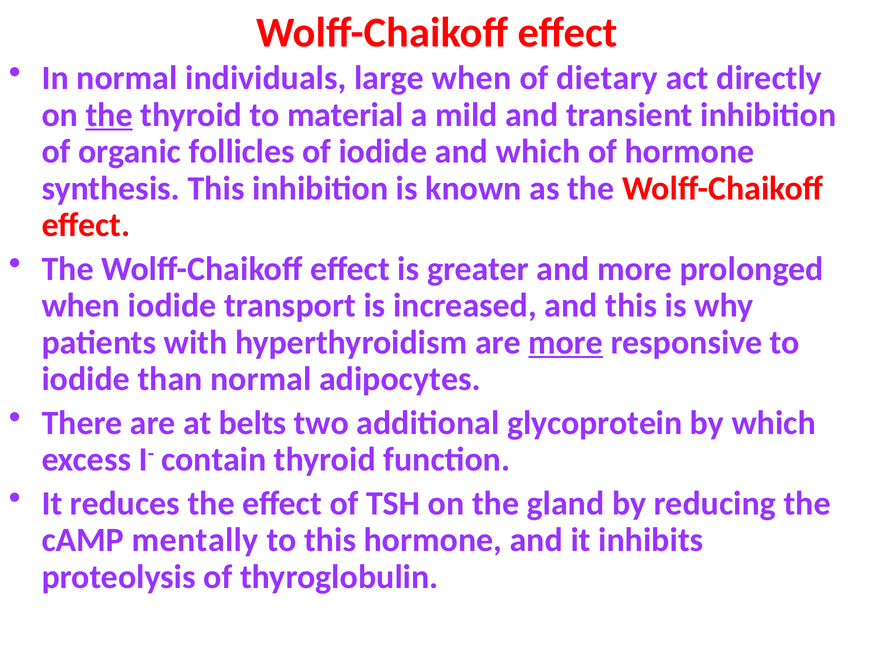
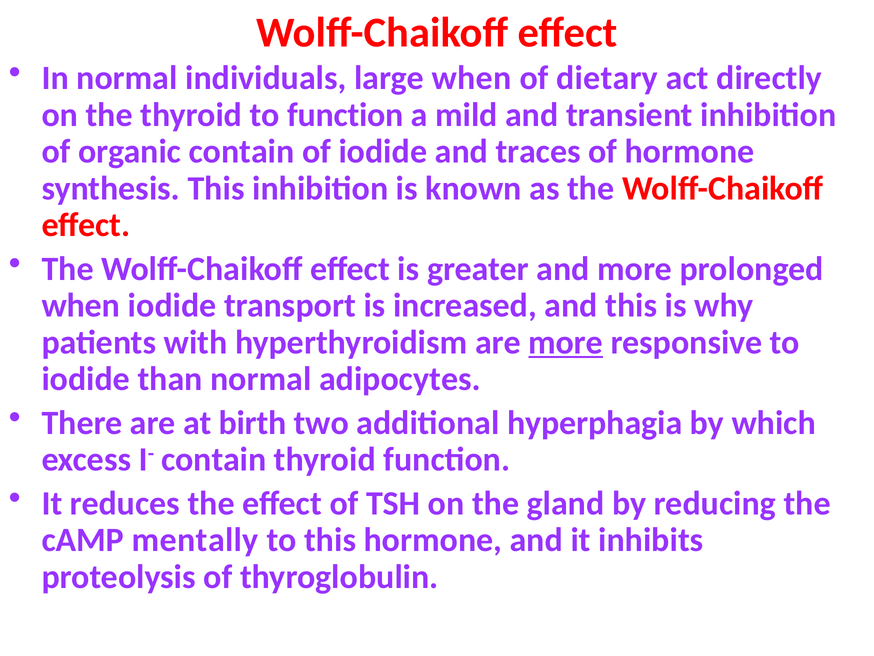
the underline: present -> none (109, 115)
to material: material -> function (345, 115)
organic follicles: follicles -> contain (242, 152)
and which: which -> traces (538, 152)
belts: belts -> birth (253, 423)
glycoprotein: glycoprotein -> hyperphagia (595, 423)
